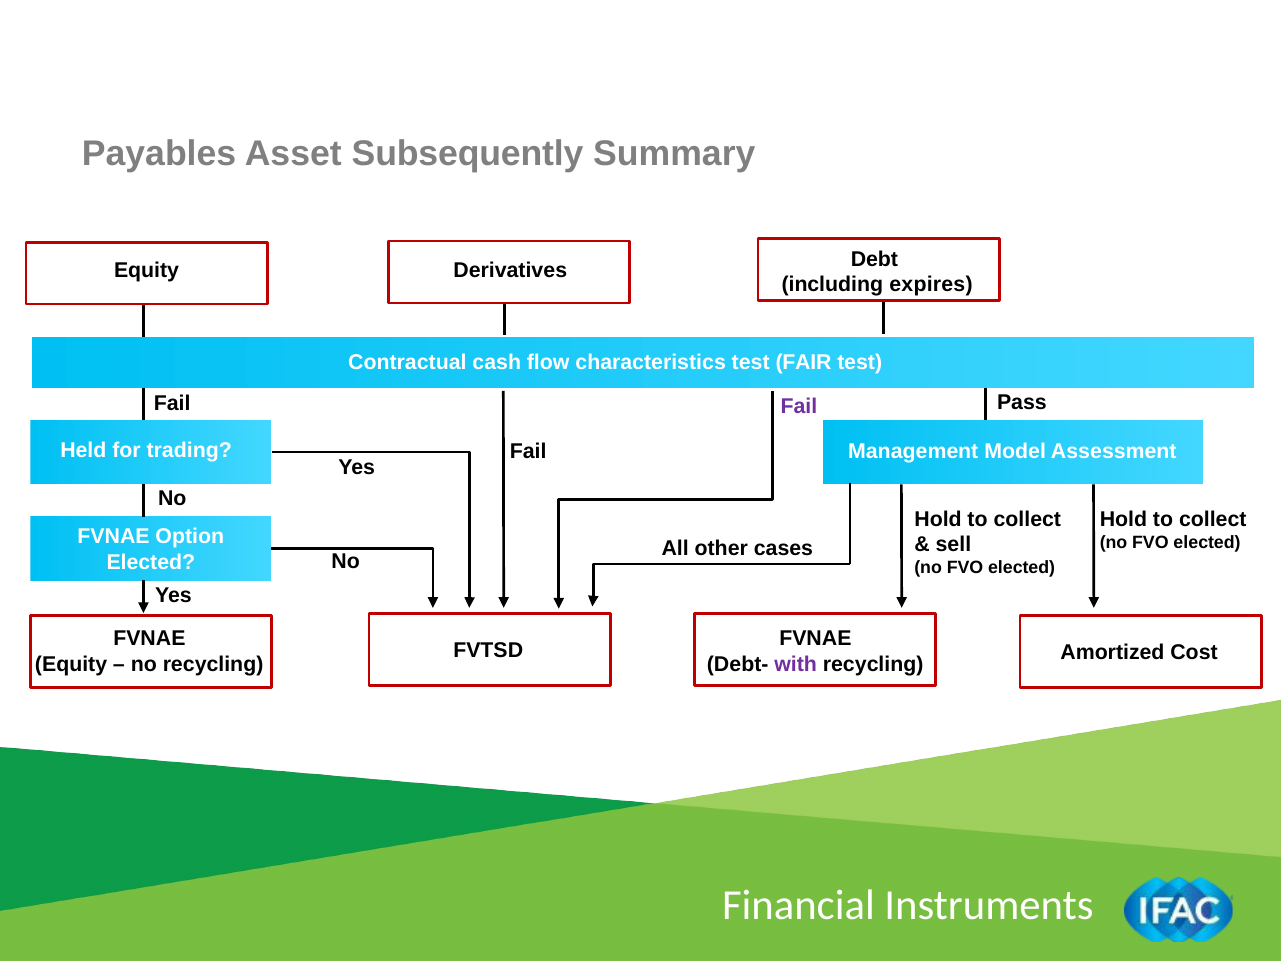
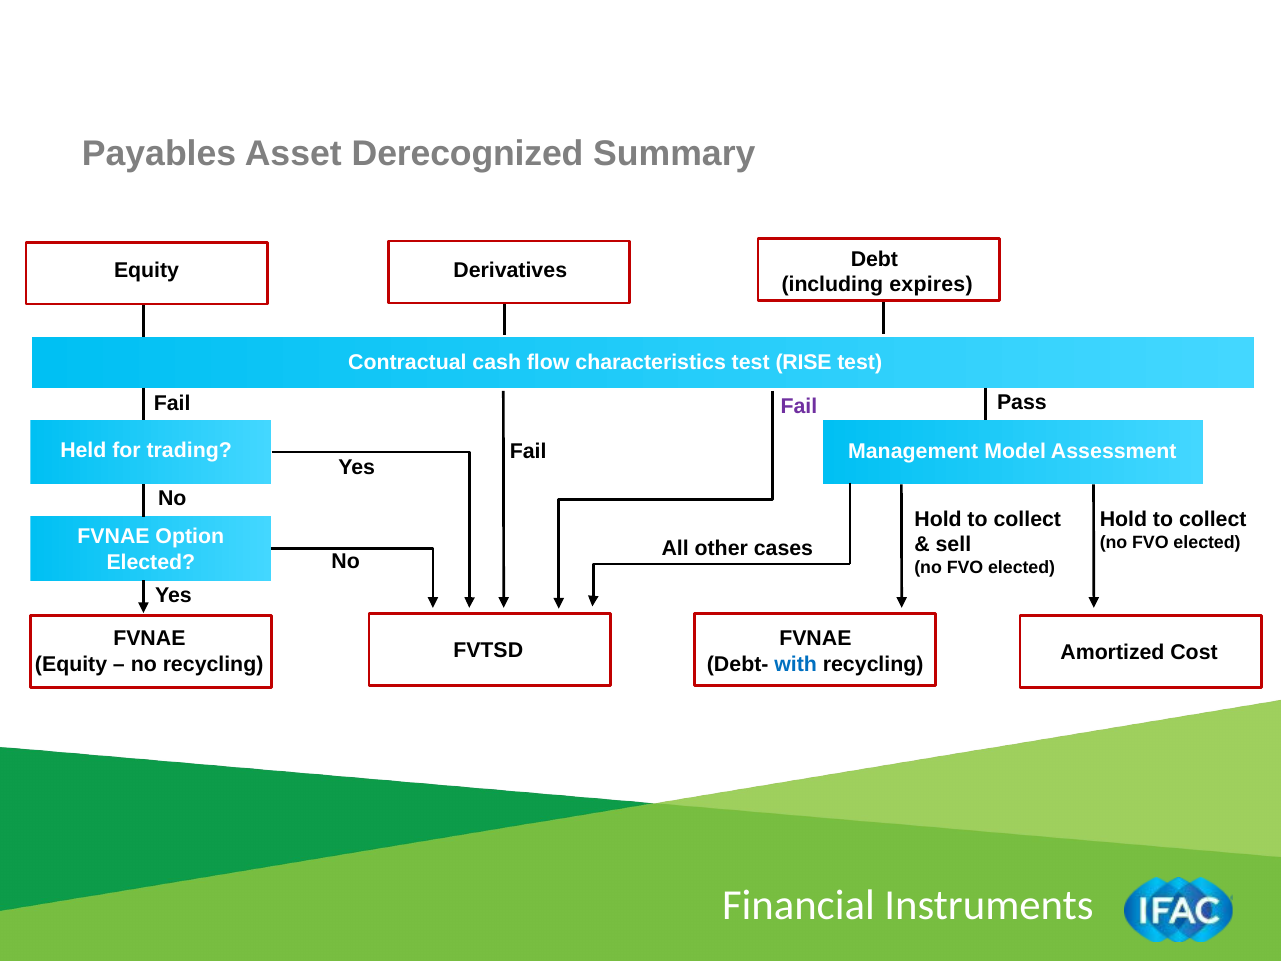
Subsequently: Subsequently -> Derecognized (468, 154)
FAIR: FAIR -> RISE (804, 362)
with colour: purple -> blue (796, 664)
